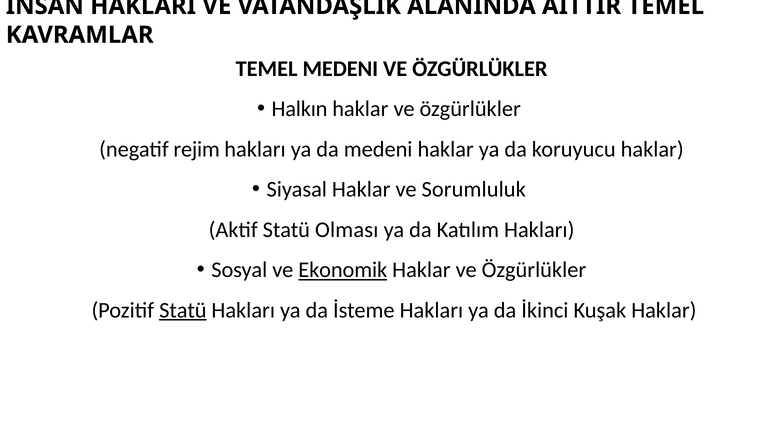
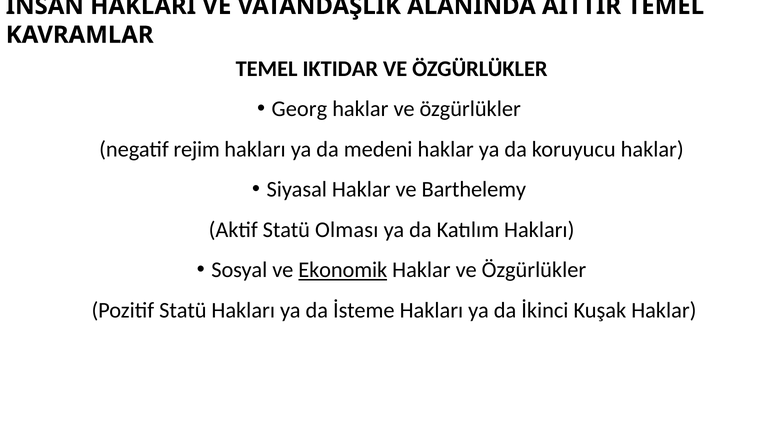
TEMEL MEDENI: MEDENI -> IKTIDAR (340, 69)
Halkın: Halkın -> Georg (299, 109)
Sorumluluk: Sorumluluk -> Barthelemy (474, 190)
Statü underline: present -> none (183, 310)
